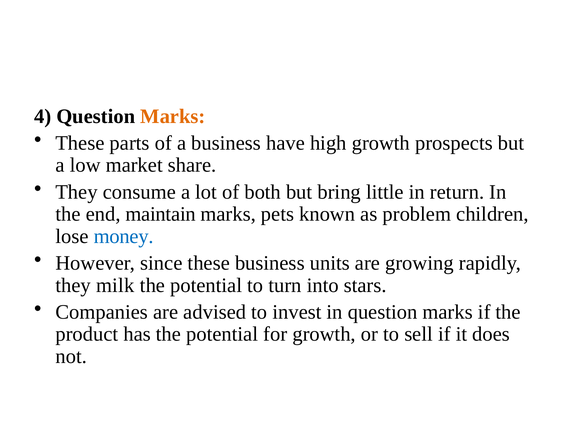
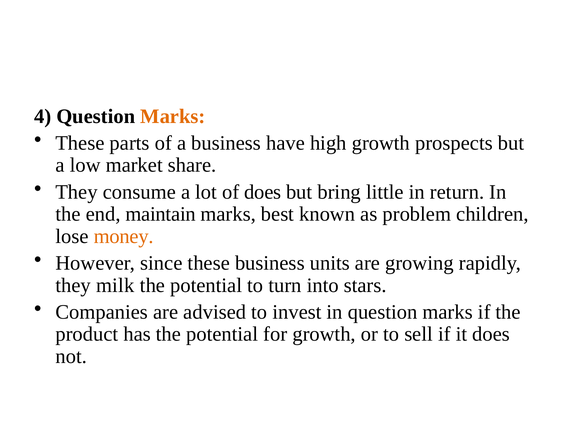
of both: both -> does (263, 192)
pets: pets -> best (277, 214)
money colour: blue -> orange (124, 236)
